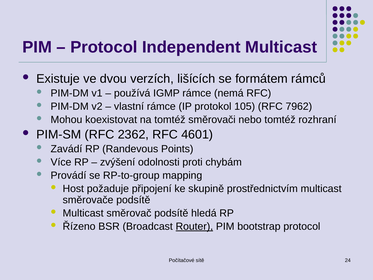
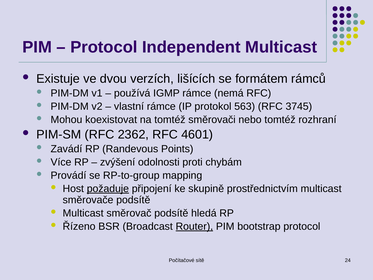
105: 105 -> 563 (245, 106)
7962: 7962 -> 3745 (299, 106)
požaduje underline: none -> present (108, 188)
